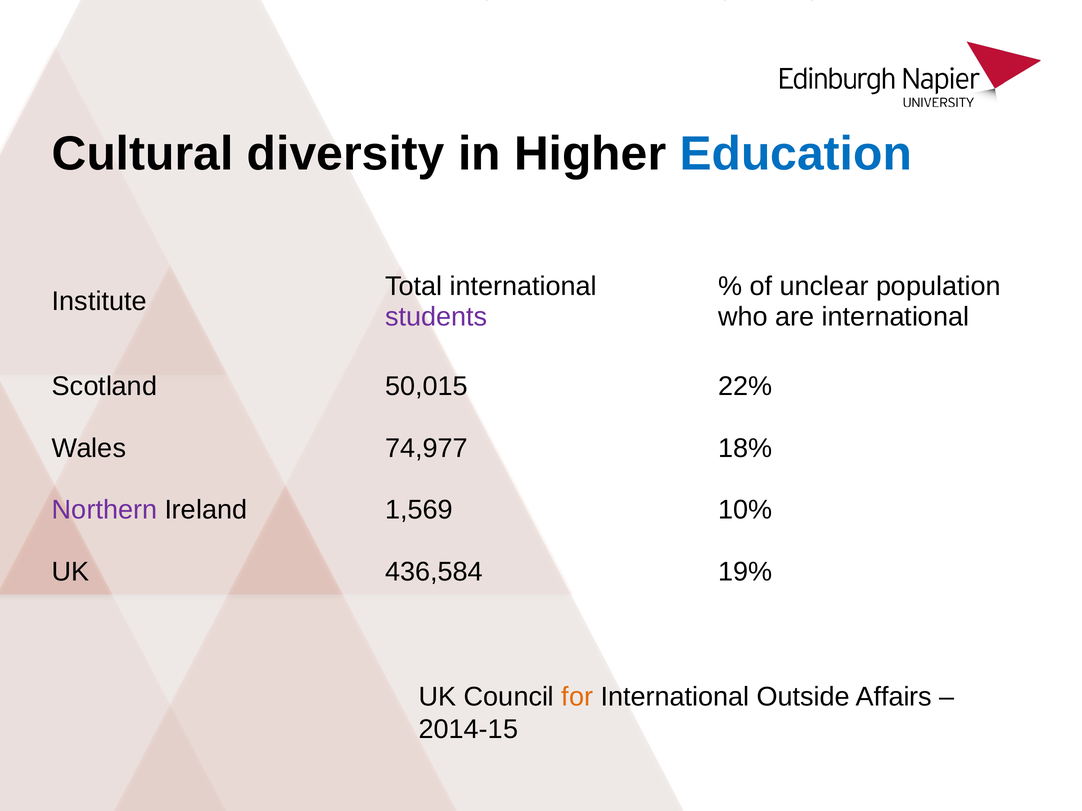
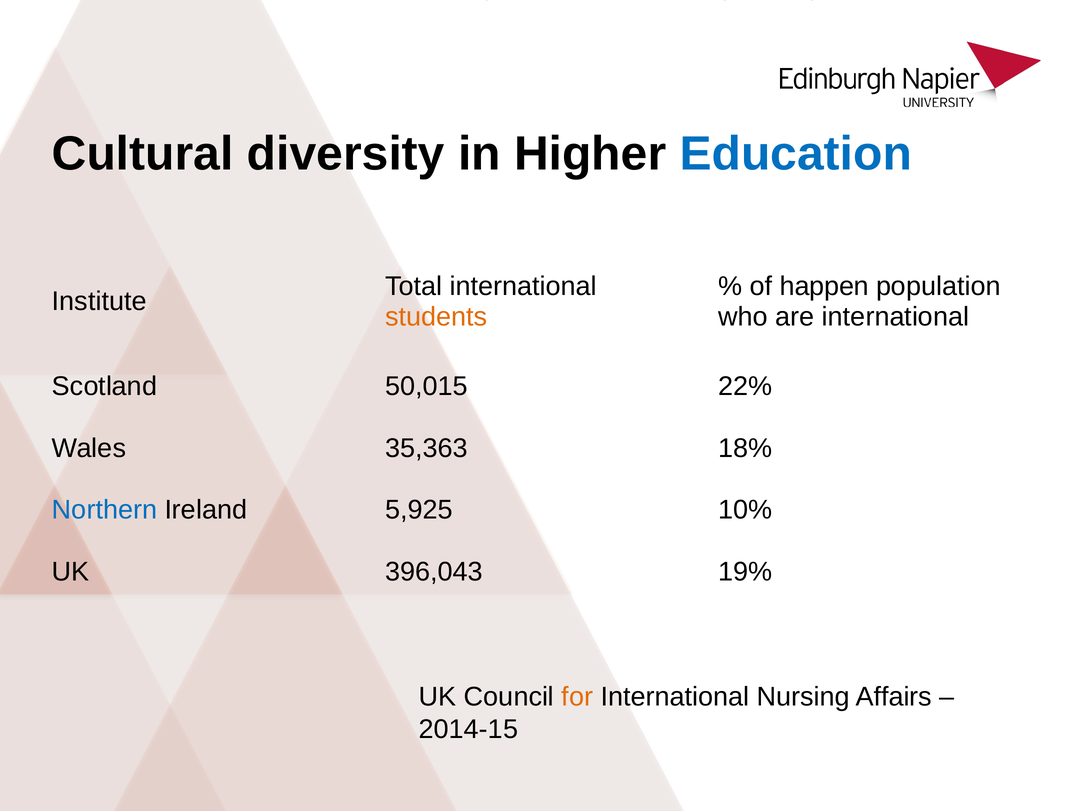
unclear: unclear -> happen (824, 286)
students colour: purple -> orange (436, 317)
74,977: 74,977 -> 35,363 (426, 449)
Northern colour: purple -> blue (105, 510)
1,569: 1,569 -> 5,925 (419, 510)
436,584: 436,584 -> 396,043 (434, 572)
Outside: Outside -> Nursing (803, 697)
